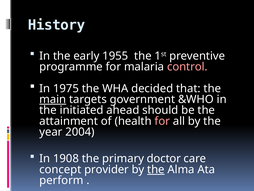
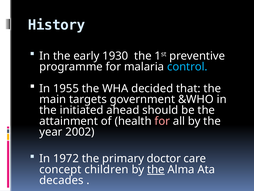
1955: 1955 -> 1930 (115, 56)
control colour: pink -> light blue (187, 67)
1975: 1975 -> 1955 (66, 88)
main underline: present -> none (53, 99)
2004: 2004 -> 2002 (80, 132)
1908: 1908 -> 1972 (66, 158)
provider: provider -> children (106, 169)
perform: perform -> decades (61, 180)
